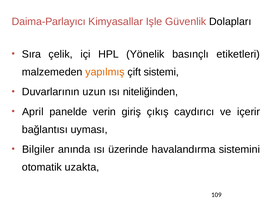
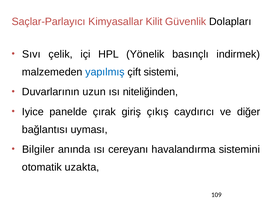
Daima-Parlayıcı: Daima-Parlayıcı -> Saçlar-Parlayıcı (49, 22)
Işle: Işle -> Kilit (154, 22)
Sıra: Sıra -> Sıvı (31, 54)
etiketleri: etiketleri -> indirmek (238, 54)
yapılmış colour: orange -> blue (105, 72)
April: April -> Iyice (33, 112)
verin: verin -> çırak (104, 112)
içerir: içerir -> diğer (249, 112)
üzerinde: üzerinde -> cereyanı (128, 149)
